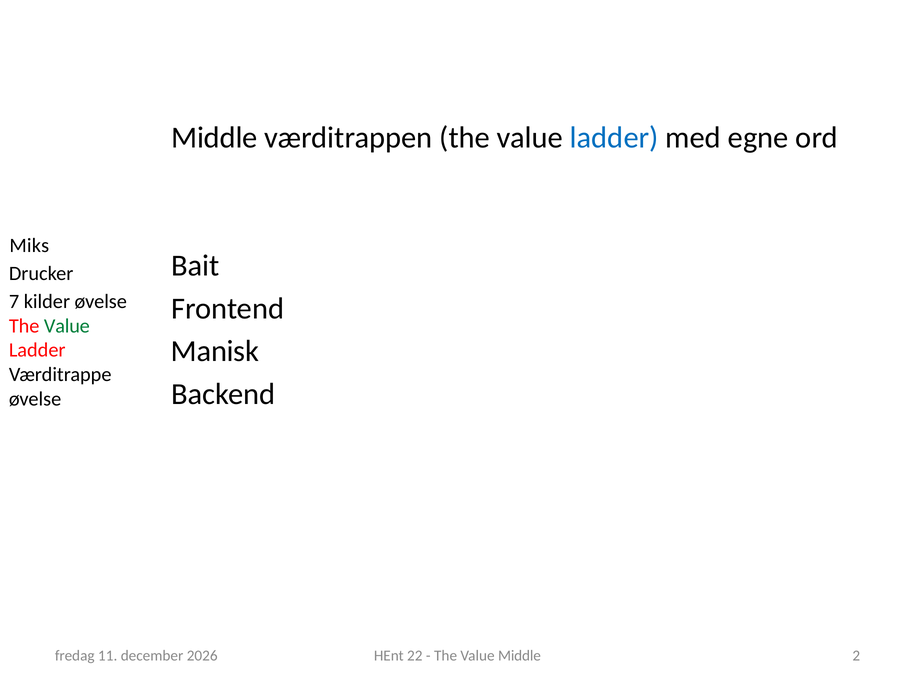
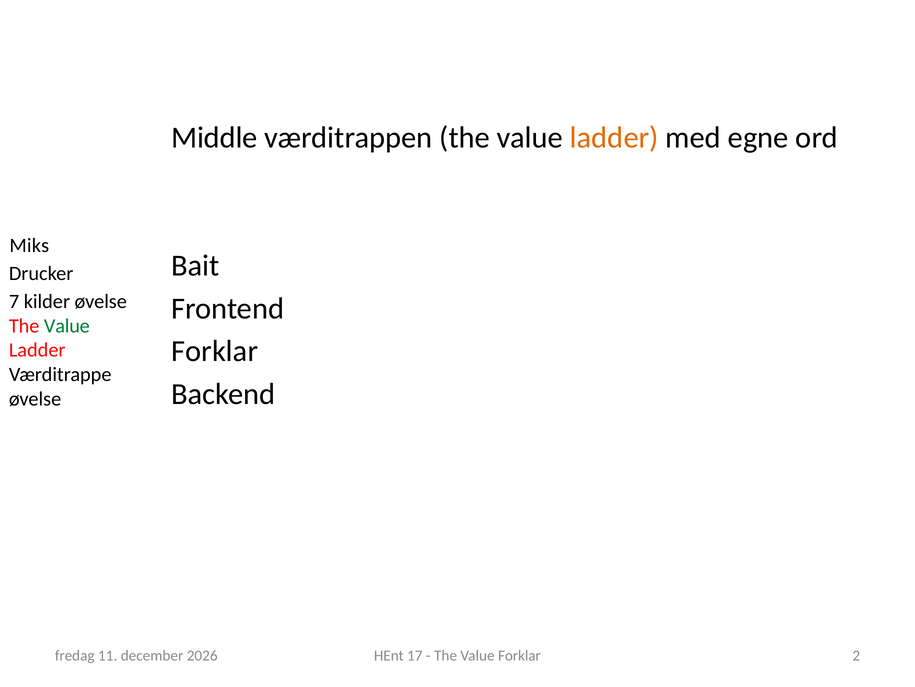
ladder colour: blue -> orange (614, 138)
Manisk: Manisk -> Forklar (215, 351)
22: 22 -> 17 (415, 655)
Value Middle: Middle -> Forklar (519, 655)
